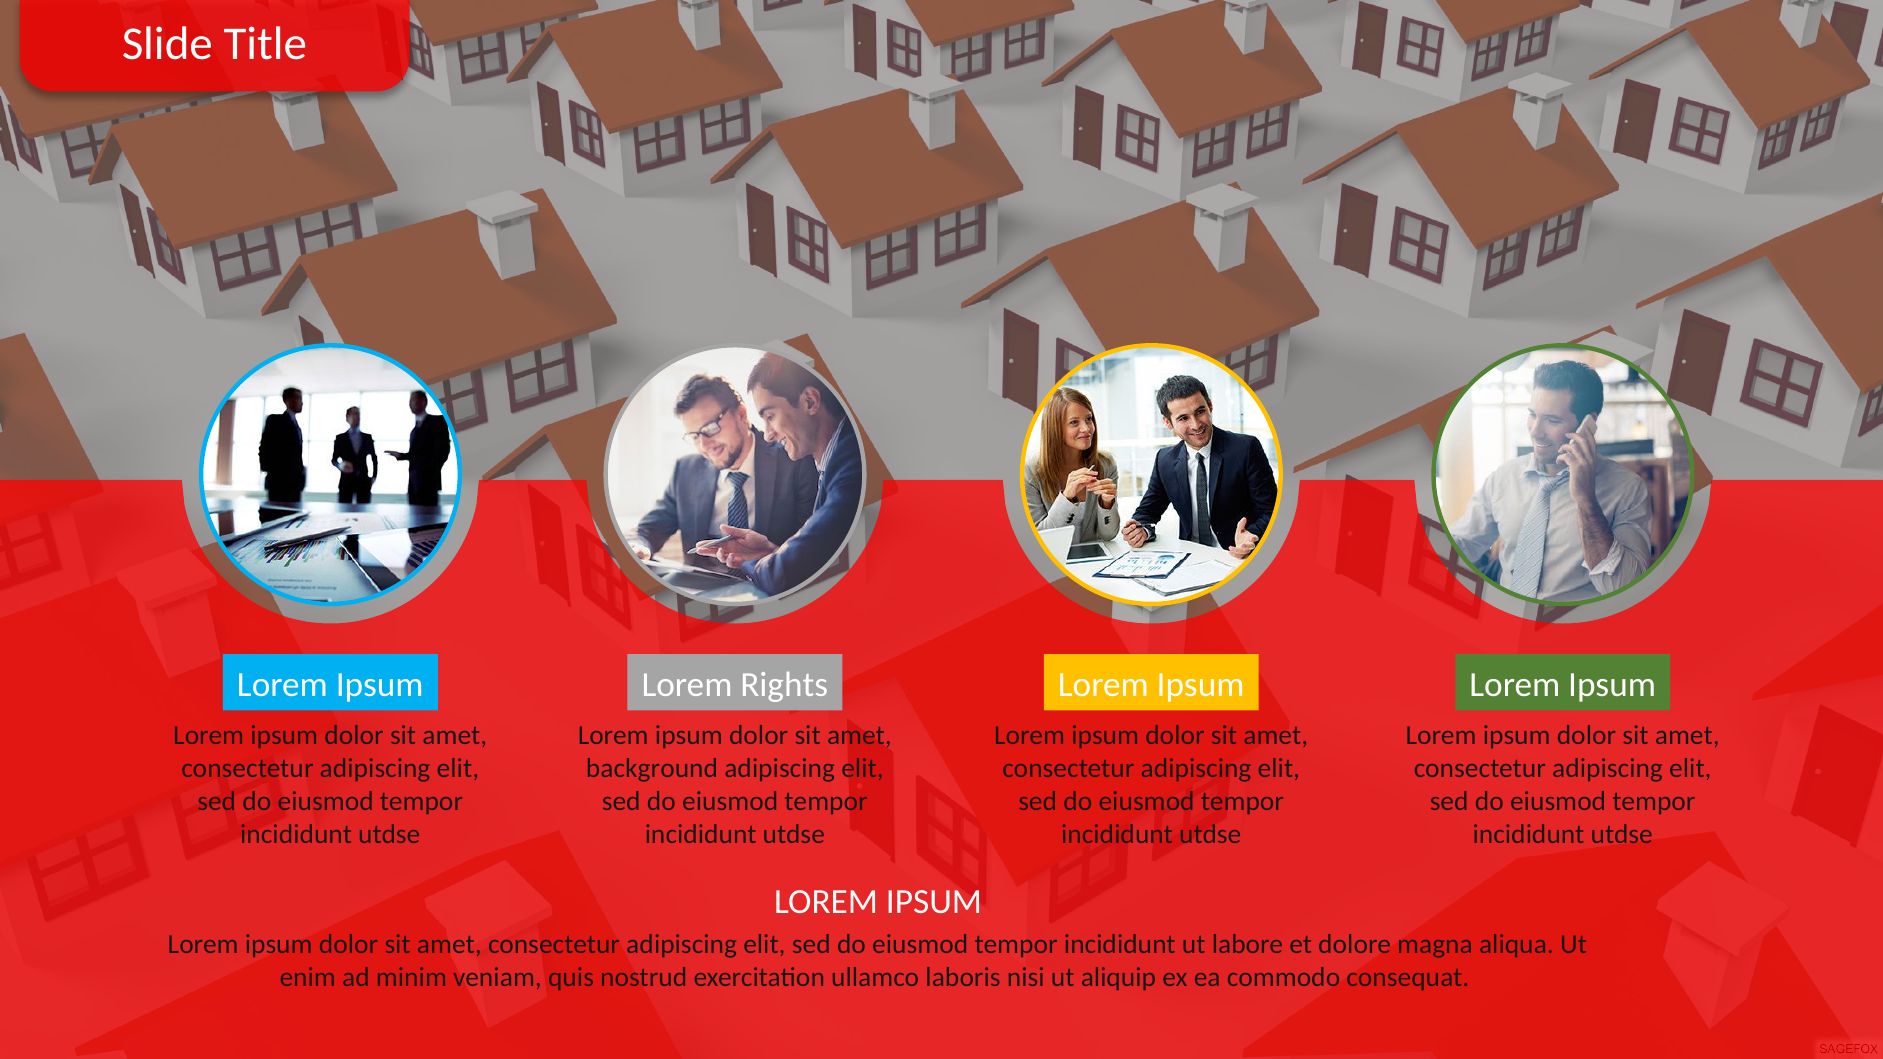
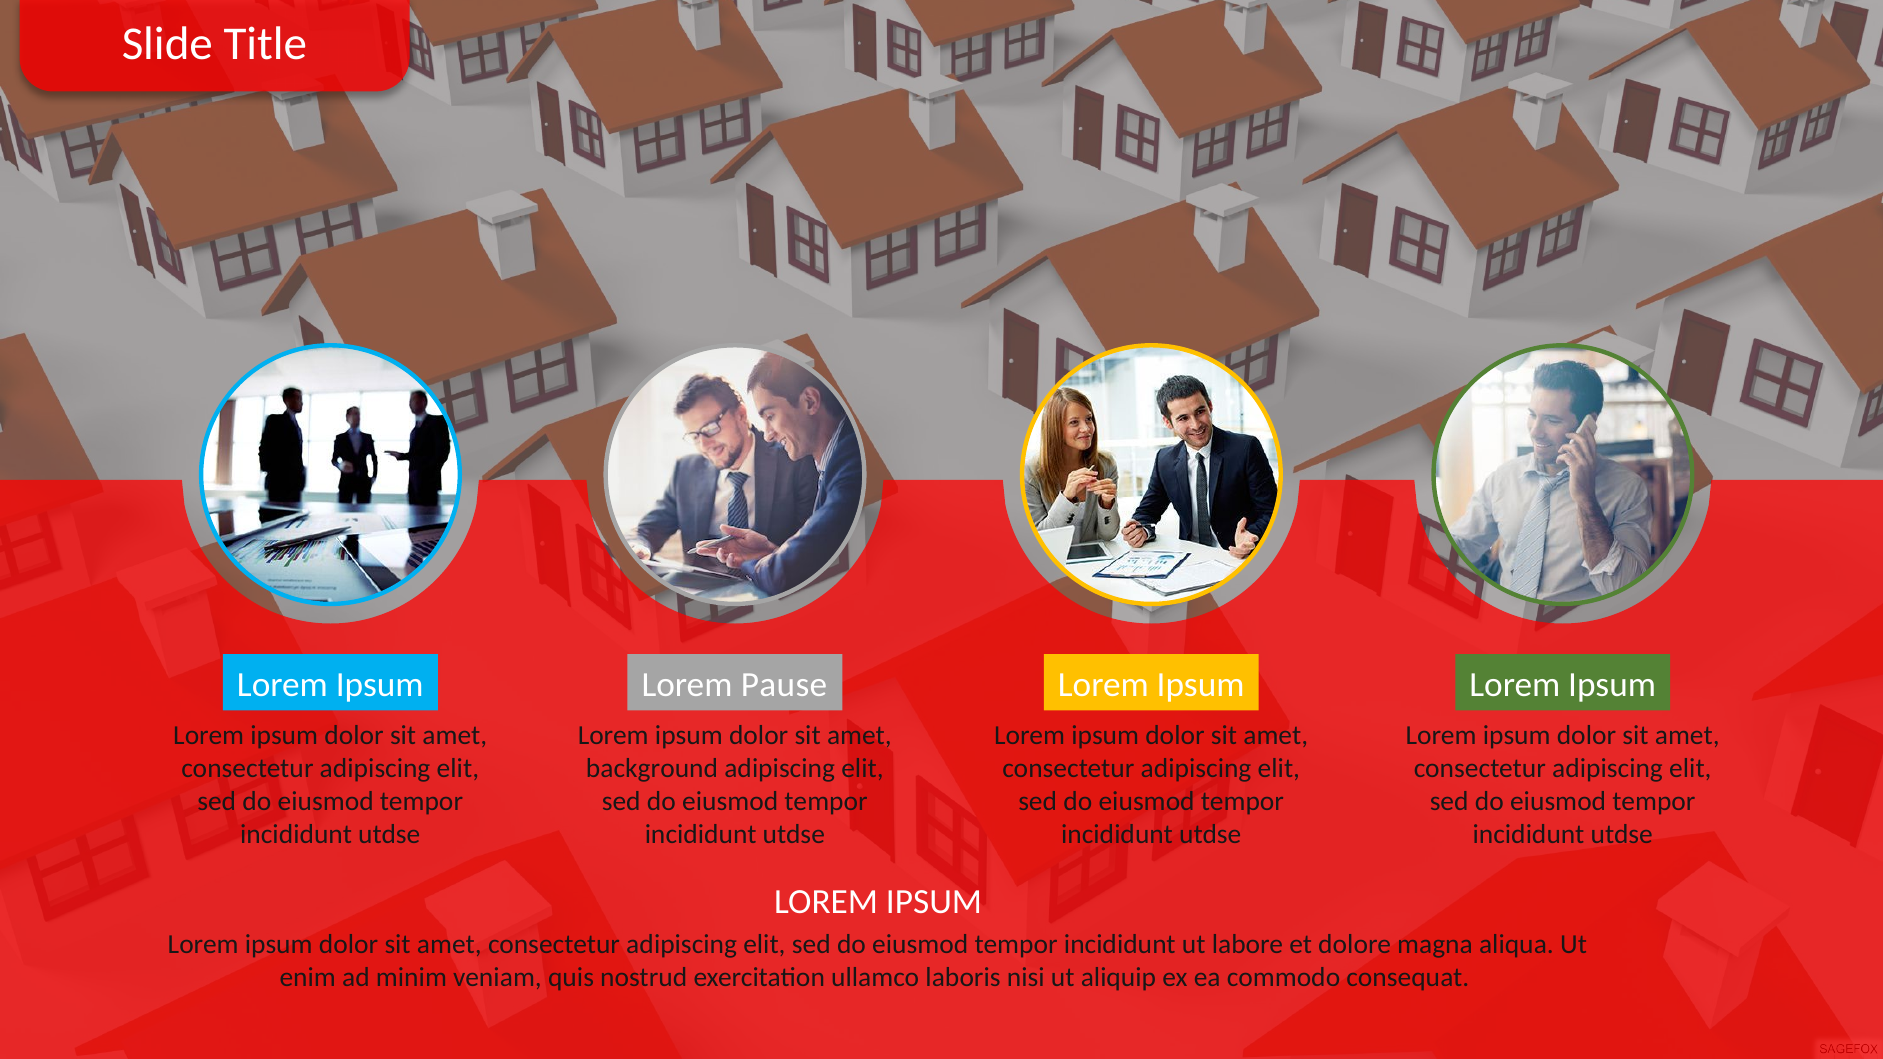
Rights: Rights -> Pause (784, 685)
